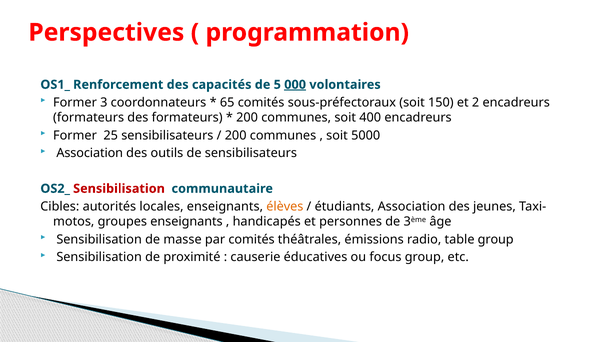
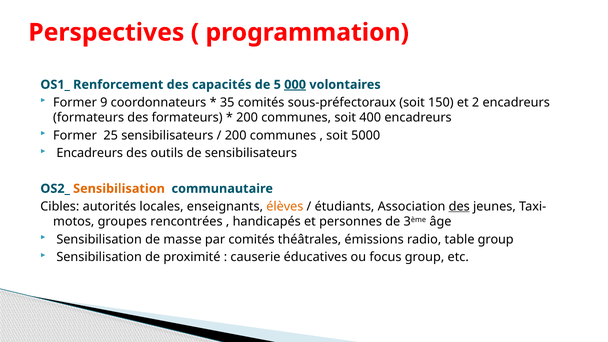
3: 3 -> 9 (104, 102)
65: 65 -> 35 (227, 102)
Association: Association -> Encadreurs (90, 153)
Sensibilisation colour: red -> orange (119, 189)
des underline: none -> present (459, 206)
groupes enseignants: enseignants -> rencontrées (186, 222)
